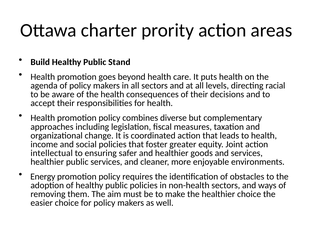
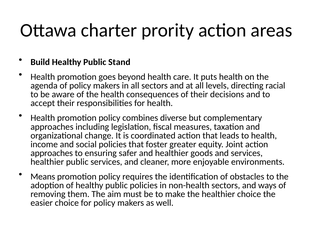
intellectual: intellectual -> approaches (52, 153)
Energy: Energy -> Means (43, 176)
